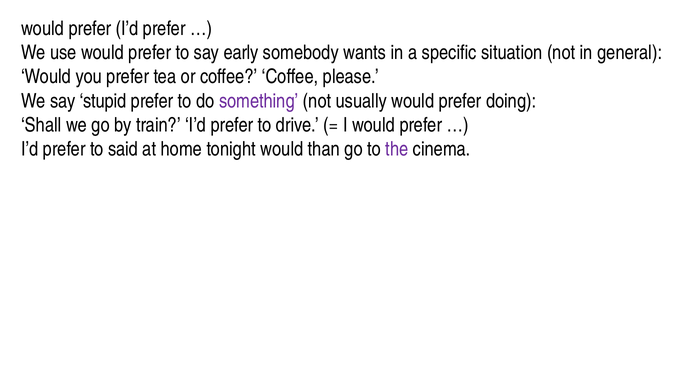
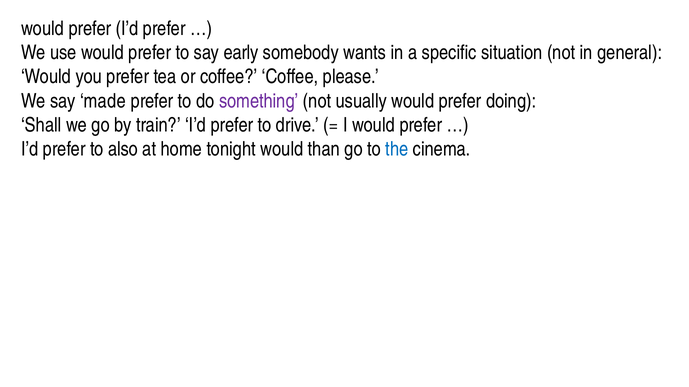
stupid: stupid -> made (103, 101)
said: said -> also (123, 149)
the colour: purple -> blue (397, 149)
